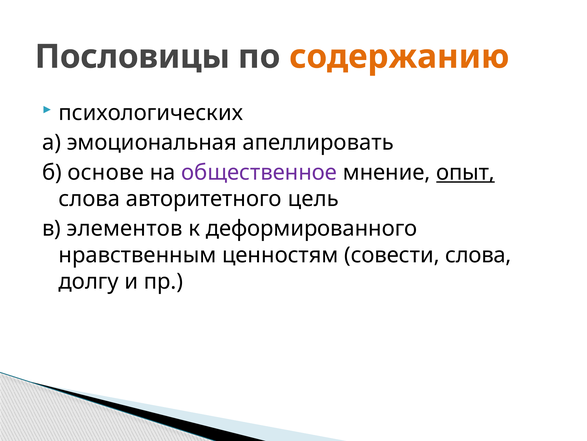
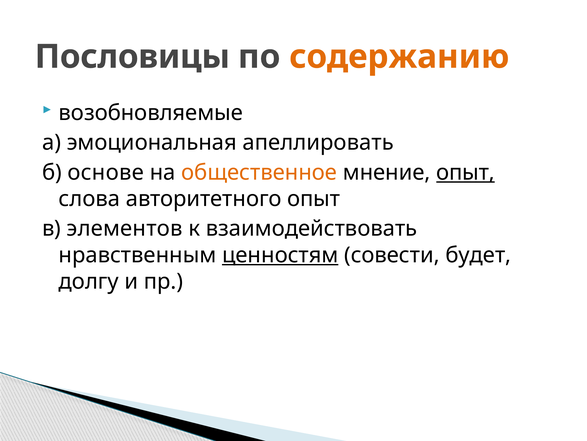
психологических: психологических -> возобновляемые (151, 113)
общественное colour: purple -> orange (259, 172)
авторитетного цель: цель -> опыт (314, 199)
деформированного: деформированного -> взаимодействовать (312, 228)
ценностям underline: none -> present (280, 255)
совести слова: слова -> будет (478, 255)
